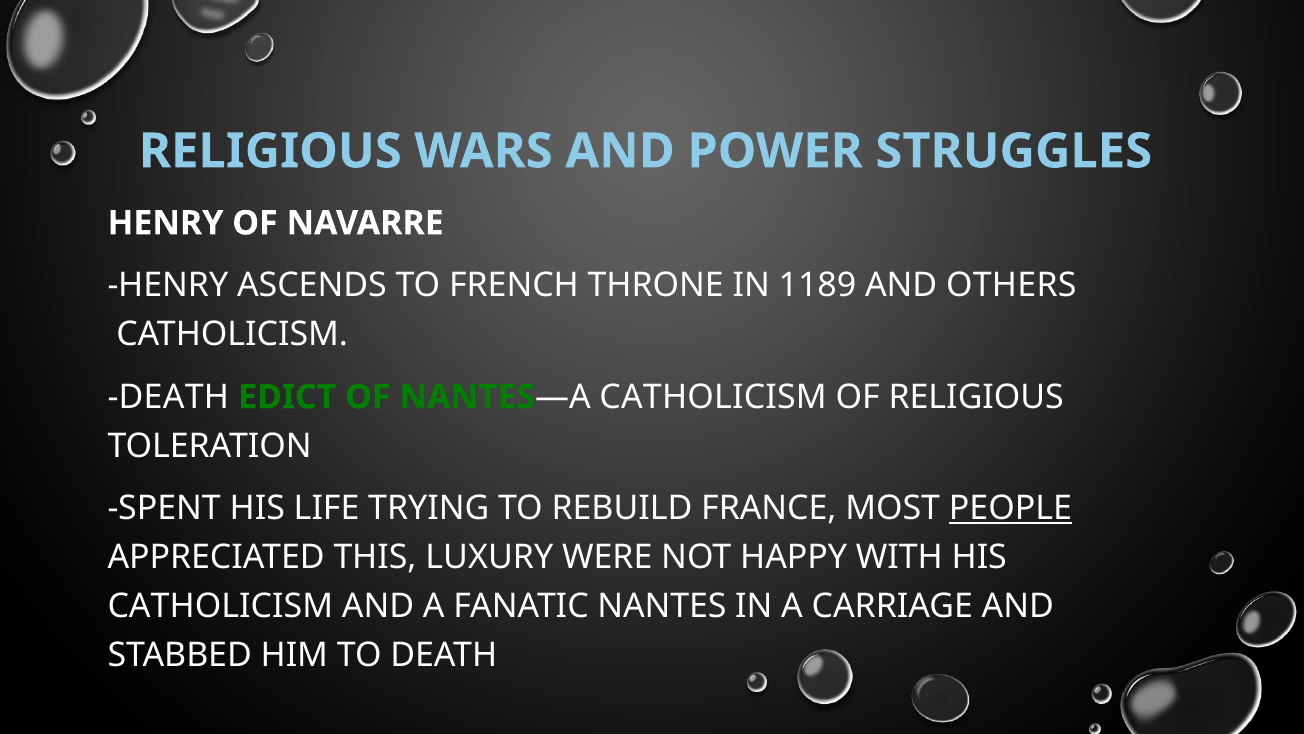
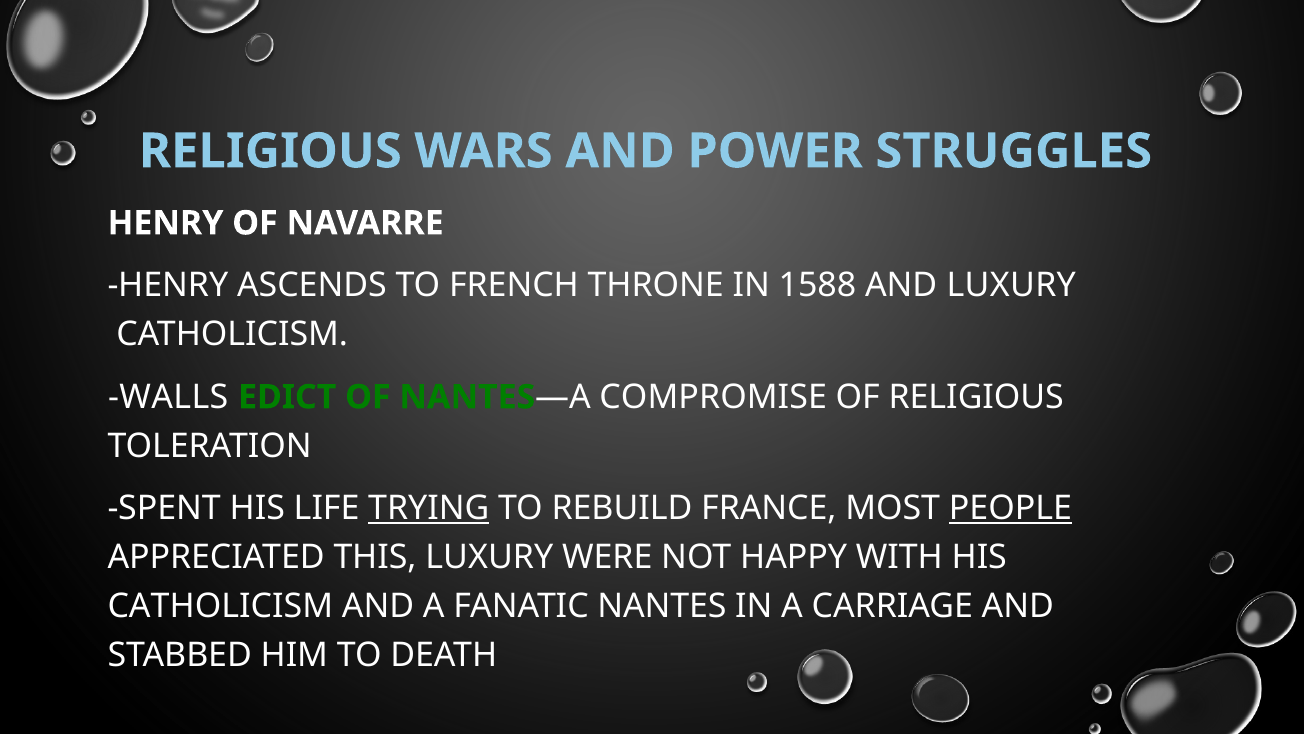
1189: 1189 -> 1588 (817, 286)
AND OTHERS: OTHERS -> LUXURY (1011, 286)
DEATH: DEATH -> WALLS (168, 397)
CATHOLICISM: CATHOLICISM -> COMPROMISE (713, 397)
TRYING underline: none -> present (429, 508)
